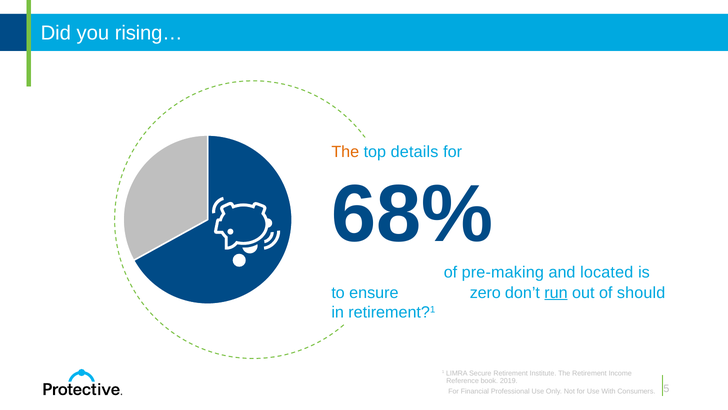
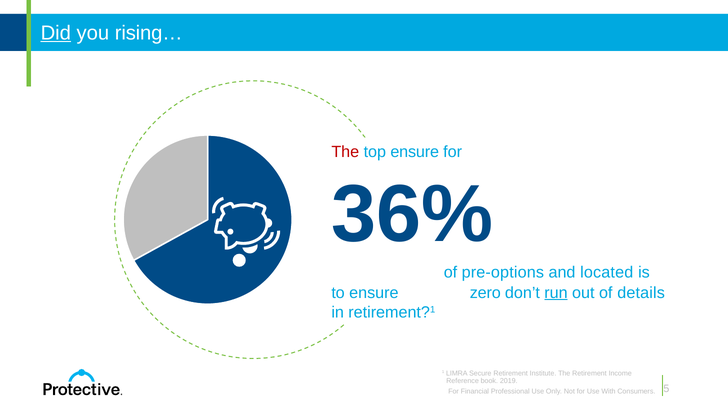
Did underline: none -> present (56, 33)
The colour: orange -> red (345, 152)
top details: details -> ensure (415, 152)
68%: 68% -> 36% (412, 214)
pre-making: pre-making -> pre-options (503, 272)
should: should -> details (641, 292)
